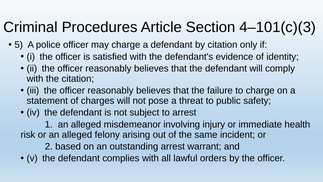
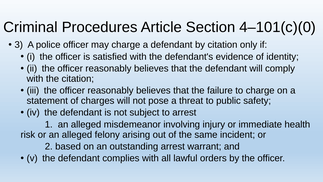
4–101(c)(3: 4–101(c)(3 -> 4–101(c)(0 (278, 27)
5: 5 -> 3 (19, 45)
